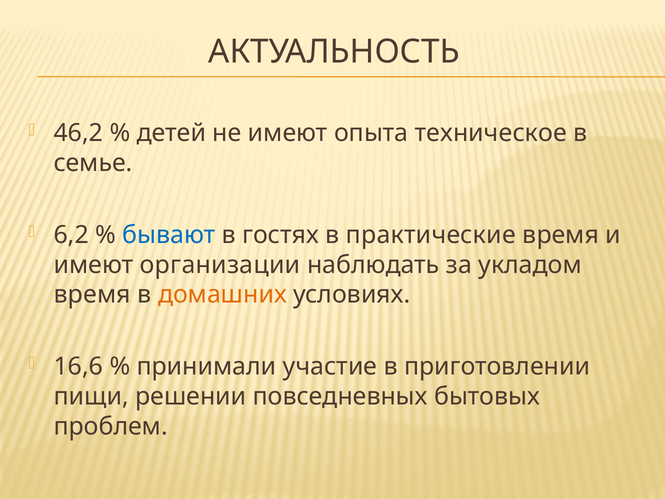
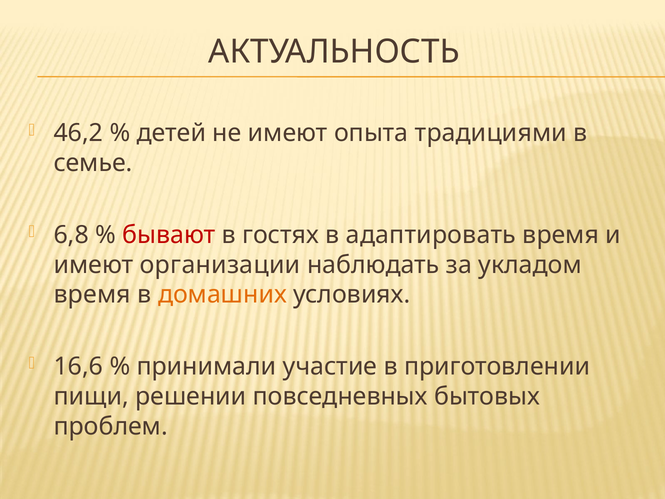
техническое: техническое -> традициями (491, 133)
6,2: 6,2 -> 6,8 (71, 235)
бывают colour: blue -> red (169, 235)
практические: практические -> адаптировать (431, 235)
